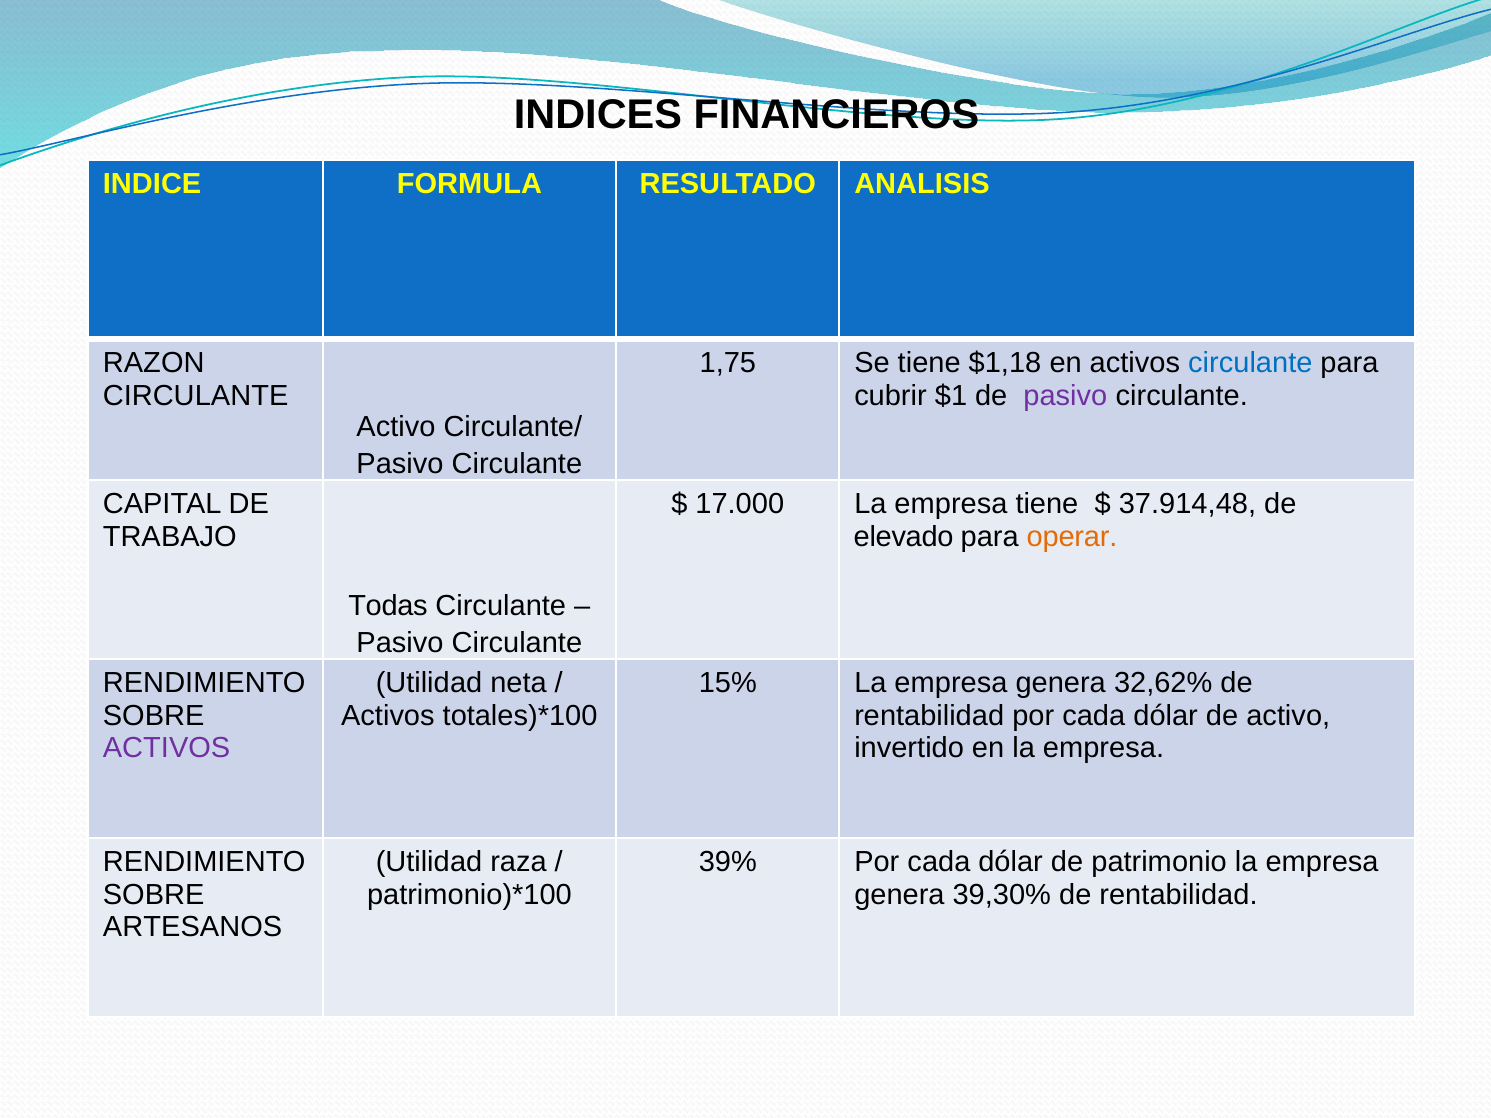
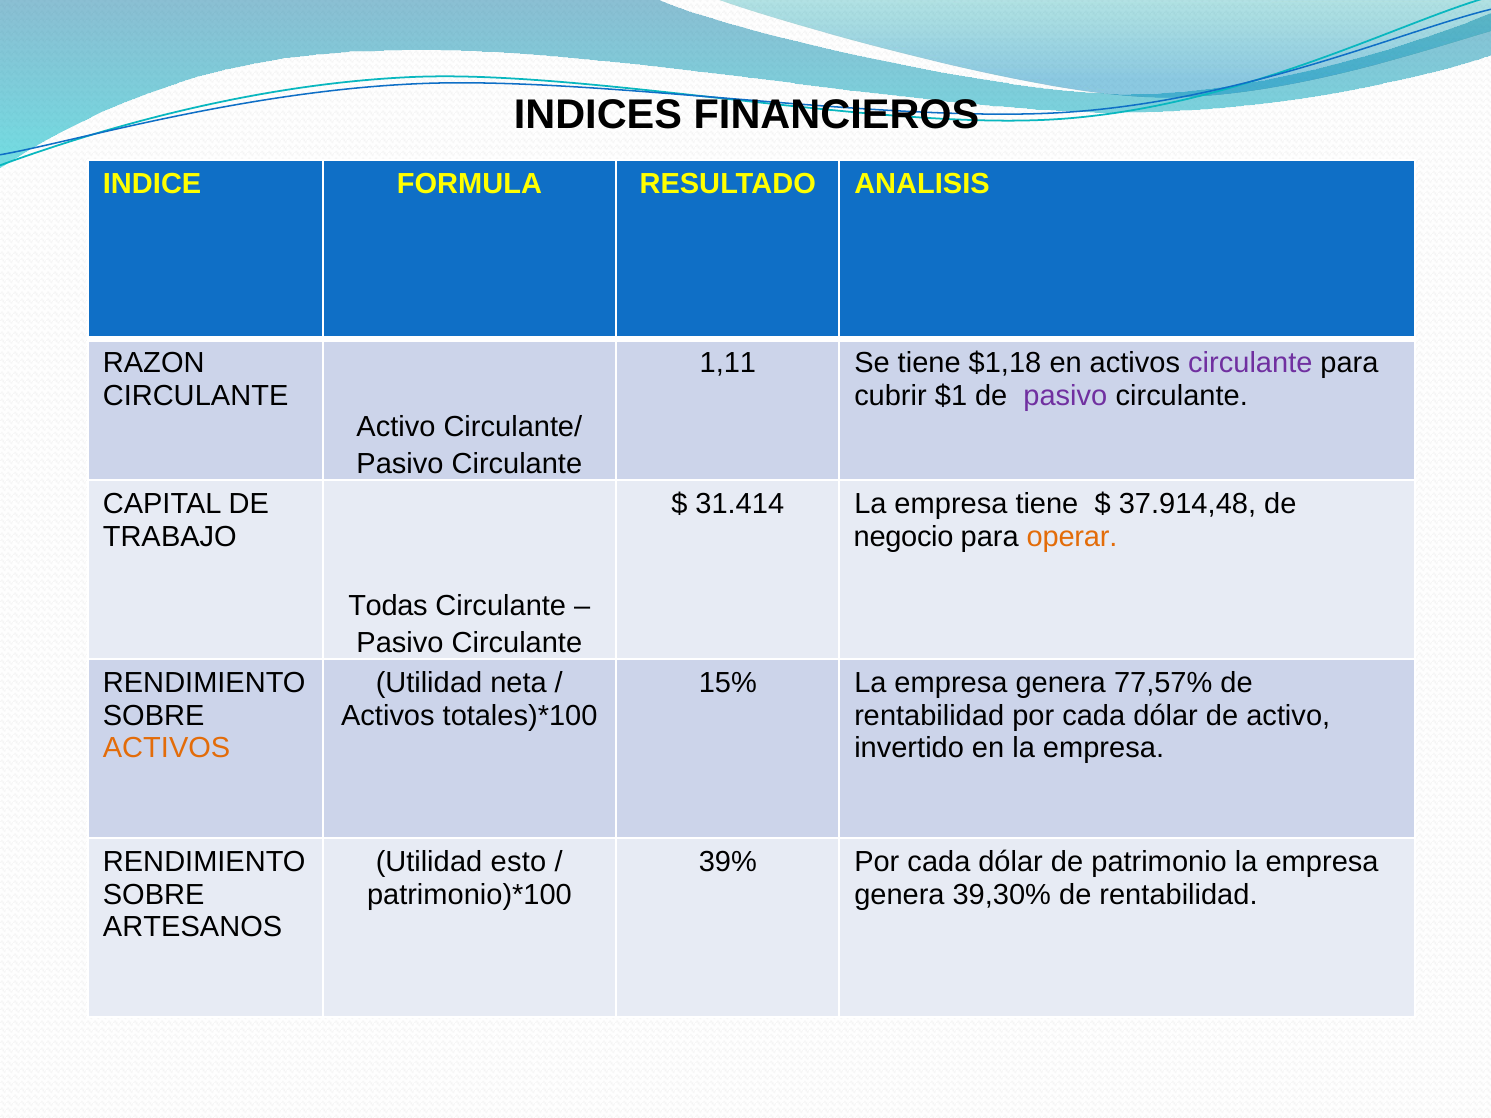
1,75: 1,75 -> 1,11 (728, 363)
circulante colour: blue -> purple (1250, 363)
17.000: 17.000 -> 31.414 (740, 504)
elevado: elevado -> negocio (904, 537)
32,62%: 32,62% -> 77,57% (1163, 683)
ACTIVOS colour: purple -> orange (167, 748)
raza: raza -> esto (518, 862)
